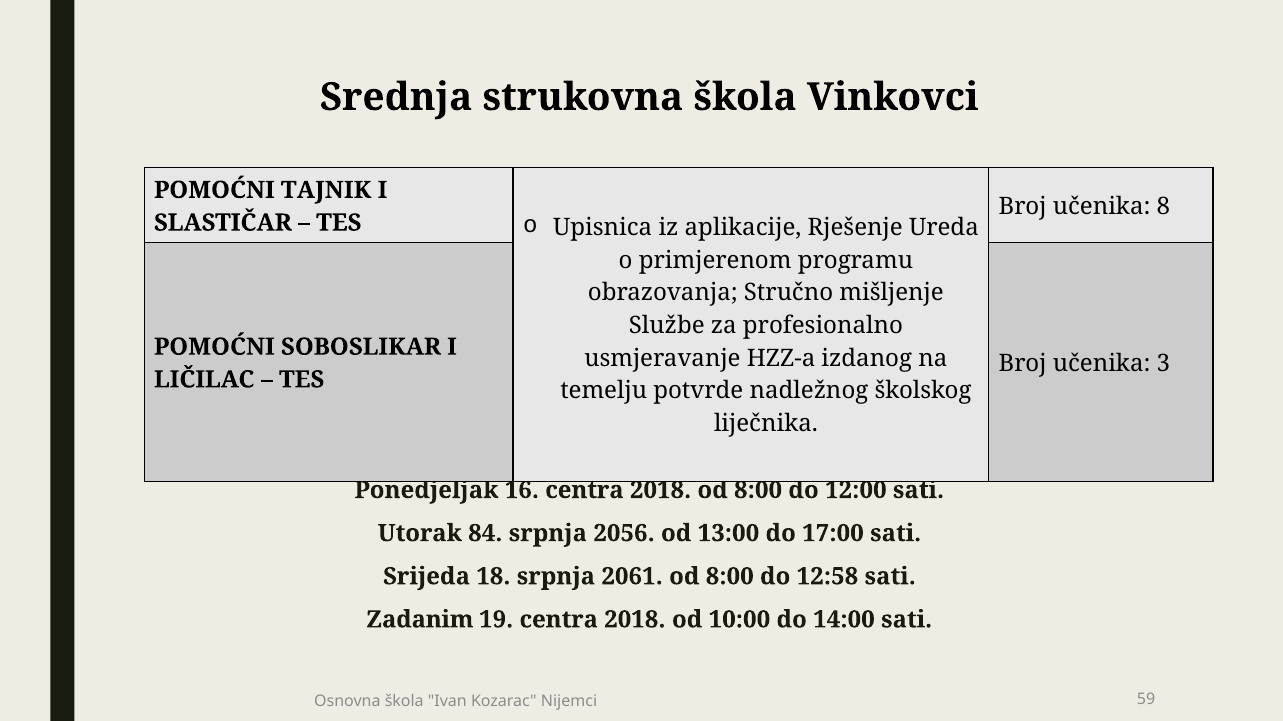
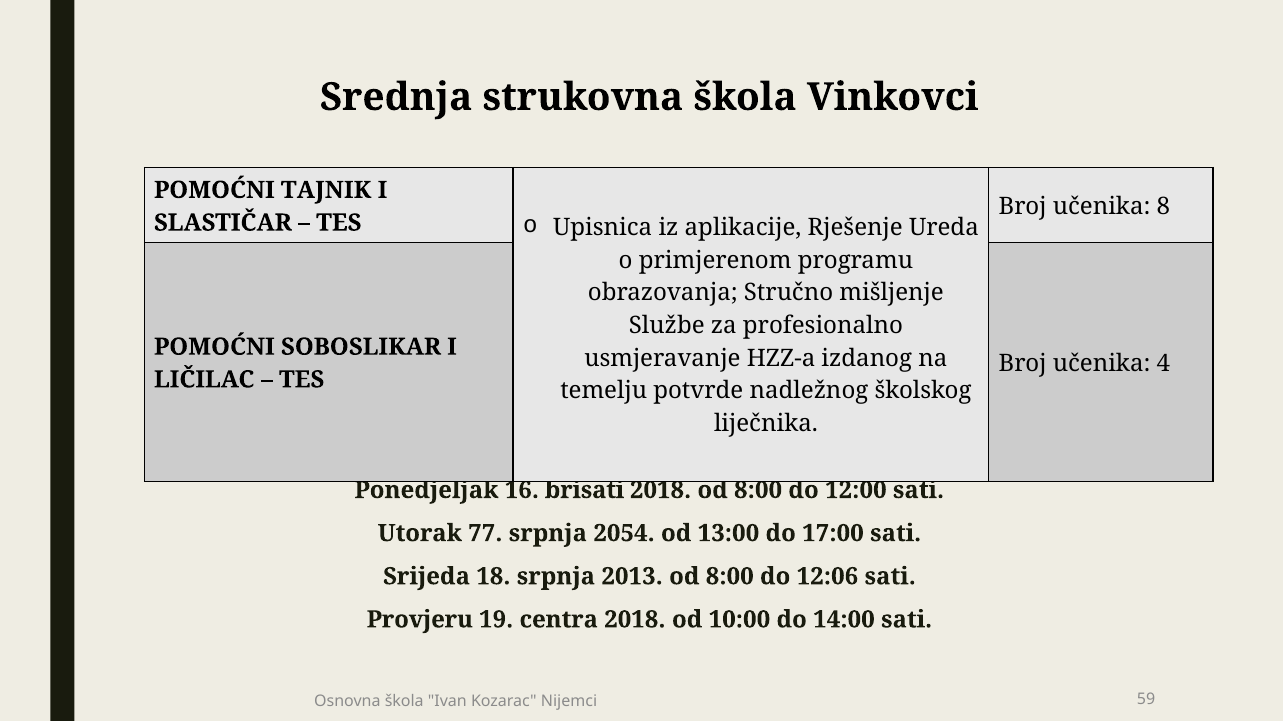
3: 3 -> 4 (1163, 364)
16 centra: centra -> brisati (585, 491)
84: 84 -> 77 (485, 534)
2056: 2056 -> 2054 (624, 534)
2061: 2061 -> 2013 (632, 577)
12:58: 12:58 -> 12:06 (827, 577)
Zadanim: Zadanim -> Provjeru (420, 620)
